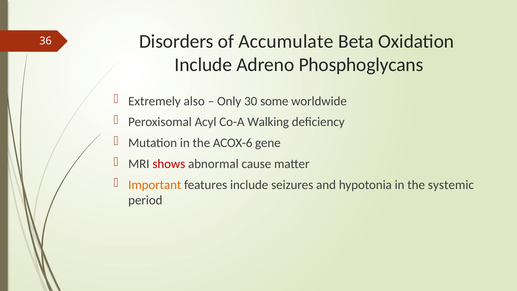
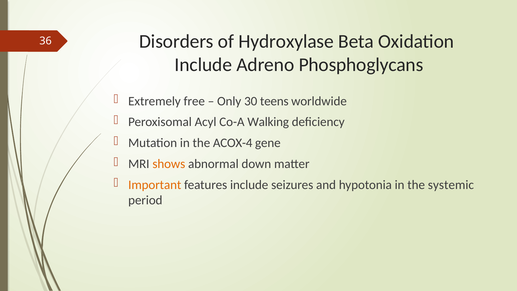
Accumulate: Accumulate -> Hydroxylase (286, 41)
also: also -> free (194, 101)
some: some -> teens (274, 101)
ACOX-6: ACOX-6 -> ACOX-4 (233, 143)
shows colour: red -> orange (169, 164)
cause: cause -> down (256, 164)
